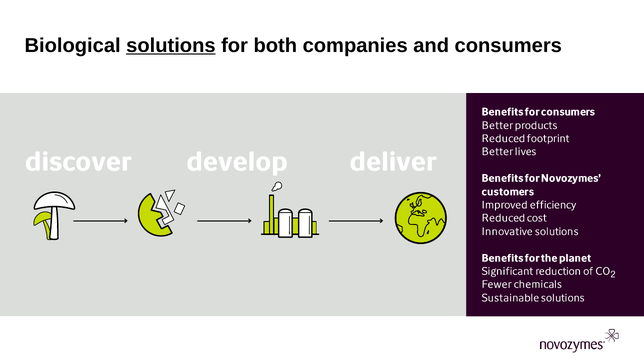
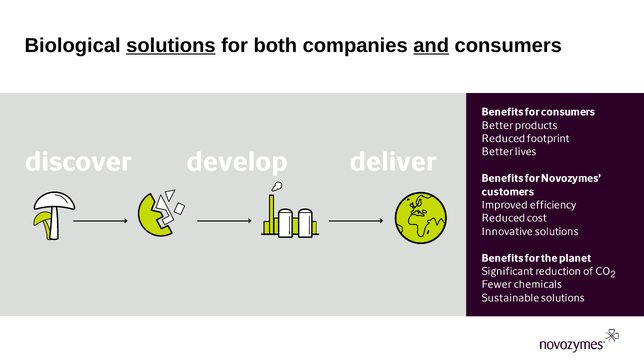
and underline: none -> present (431, 45)
